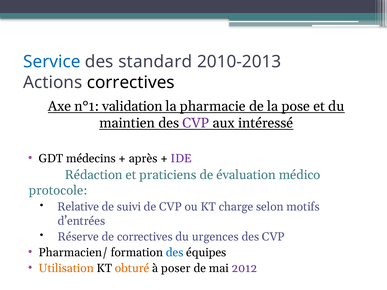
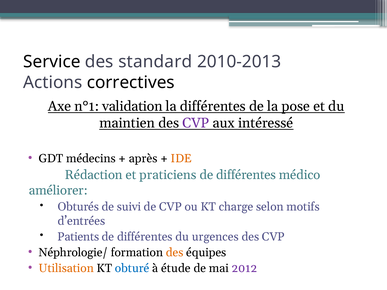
Service colour: blue -> black (52, 62)
la pharmacie: pharmacie -> différentes (213, 106)
IDE colour: purple -> orange (181, 159)
évaluation: évaluation -> différentes (246, 175)
protocole: protocole -> améliorer (58, 191)
Relative: Relative -> Obturés (78, 207)
Réserve: Réserve -> Patients (78, 237)
correctives: correctives -> différentes (145, 237)
Pharmacien/: Pharmacien/ -> Néphrologie/ (73, 253)
des colour: blue -> orange (175, 253)
obturé colour: orange -> blue (132, 268)
poser: poser -> étude (176, 268)
